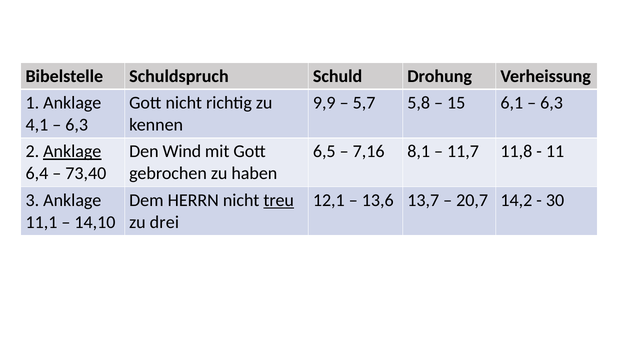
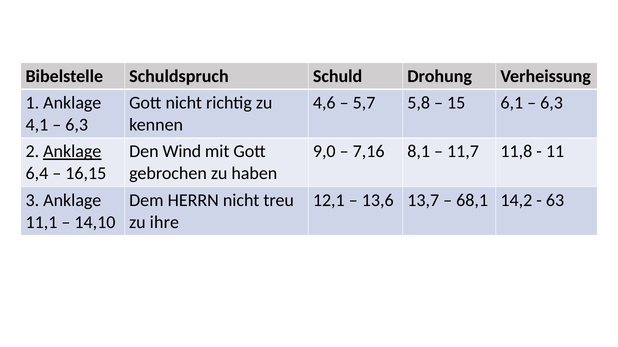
9,9: 9,9 -> 4,6 (324, 103)
6,5: 6,5 -> 9,0 (324, 152)
73,40: 73,40 -> 16,15 (86, 174)
treu underline: present -> none (279, 200)
20,7: 20,7 -> 68,1 (472, 200)
30: 30 -> 63 (555, 200)
drei: drei -> ihre (164, 222)
